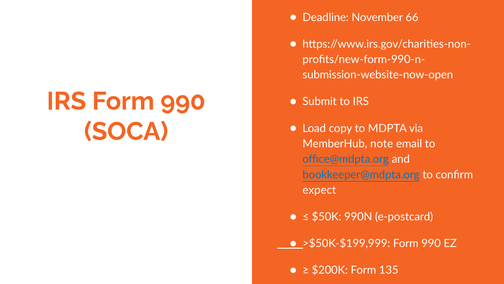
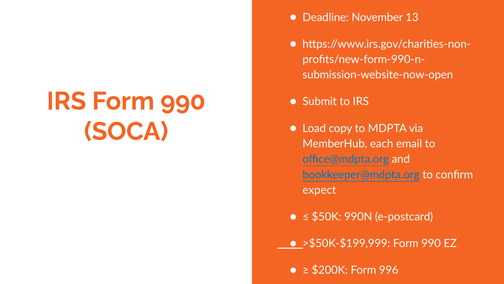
66: 66 -> 13 (412, 17)
note: note -> each (382, 144)
135: 135 -> 996 (389, 270)
